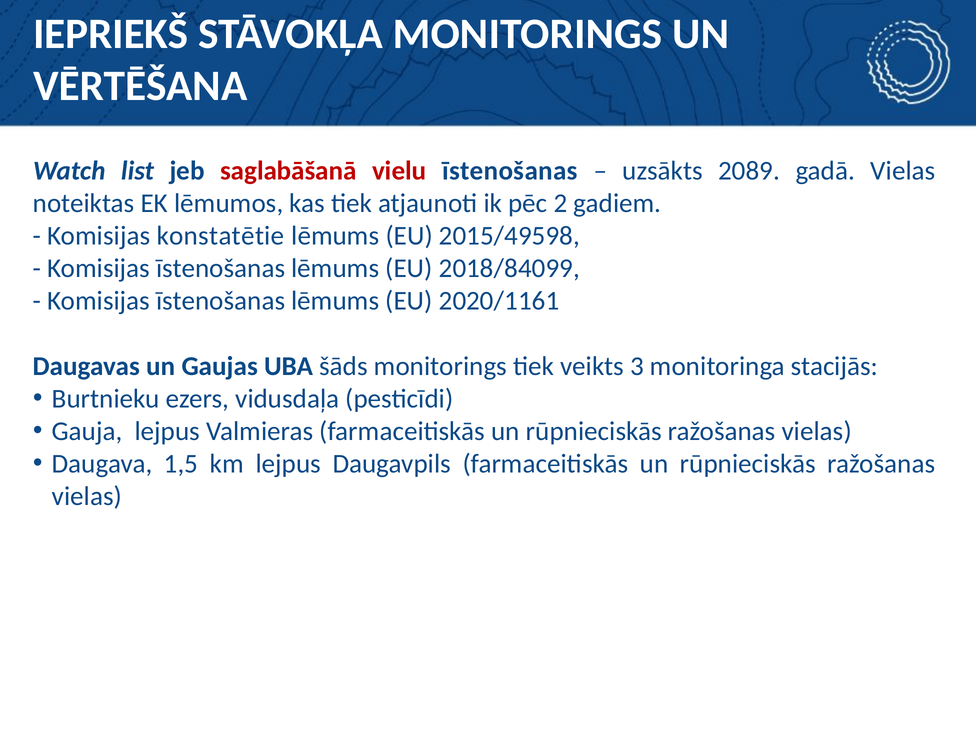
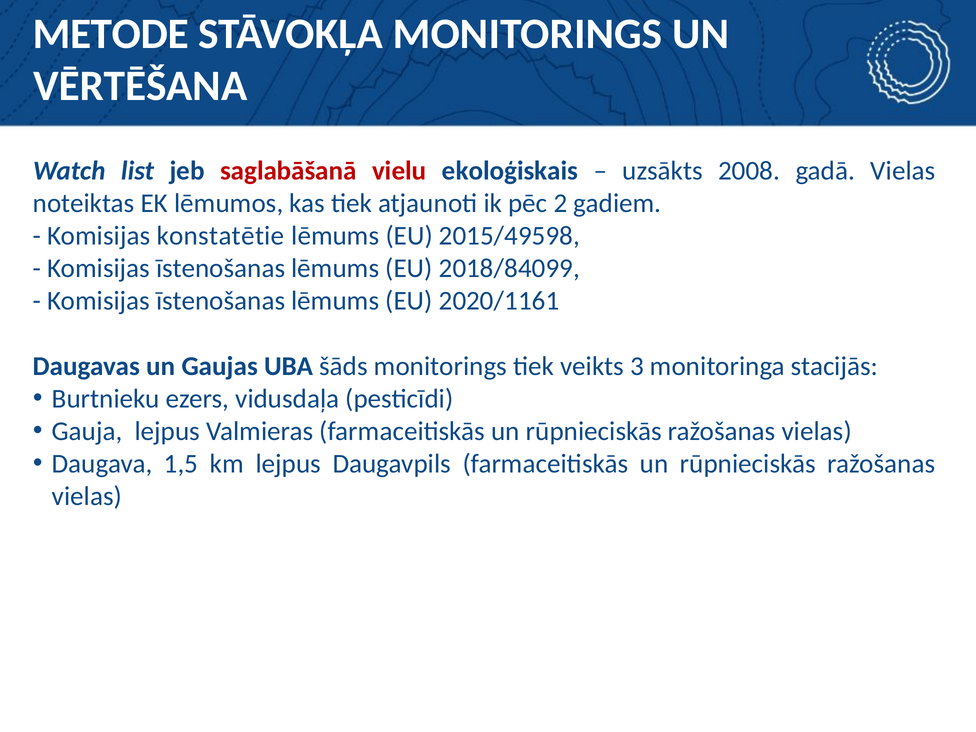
IEPRIEKŠ: IEPRIEKŠ -> METODE (111, 34)
vielu īstenošanas: īstenošanas -> ekoloģiskais (510, 171)
2089: 2089 -> 2008 (749, 171)
